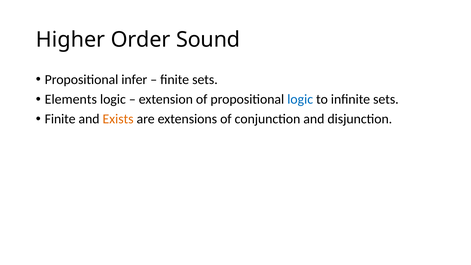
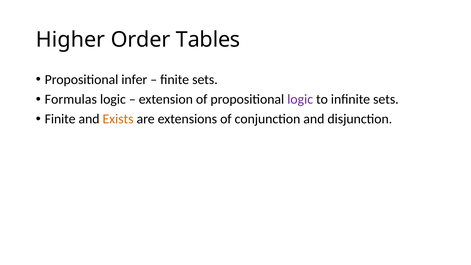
Sound: Sound -> Tables (208, 40)
Elements: Elements -> Formulas (71, 99)
logic colour: blue -> purple (300, 99)
